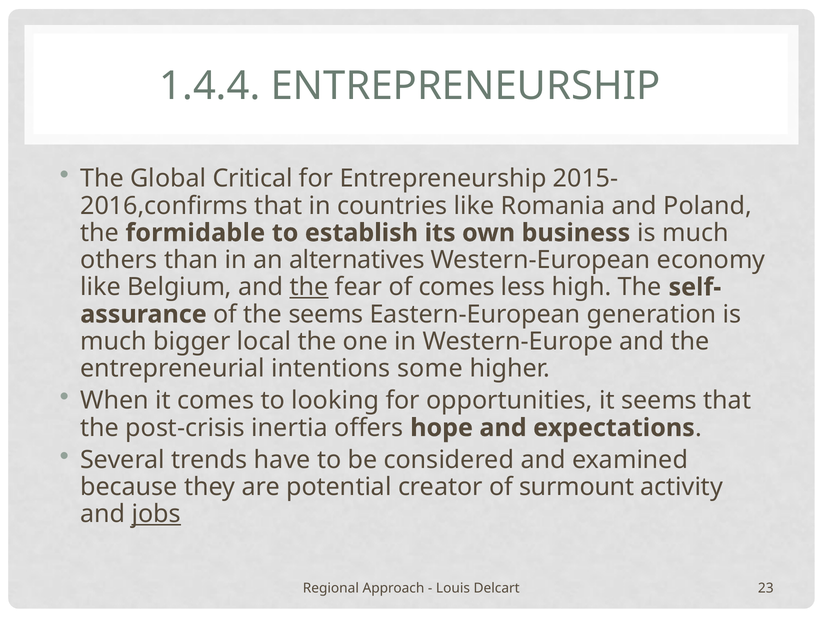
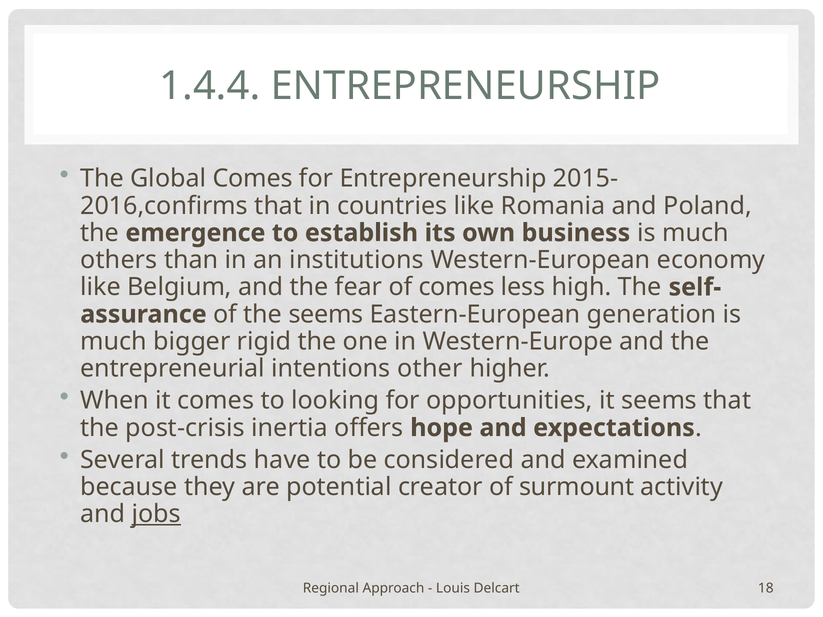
Global Critical: Critical -> Comes (253, 179)
formidable: formidable -> emergence (195, 233)
alternatives: alternatives -> institutions (357, 260)
the underline: present -> none (309, 287)
local: local -> rigid (264, 342)
some: some -> other (430, 369)
23: 23 -> 18 (766, 588)
